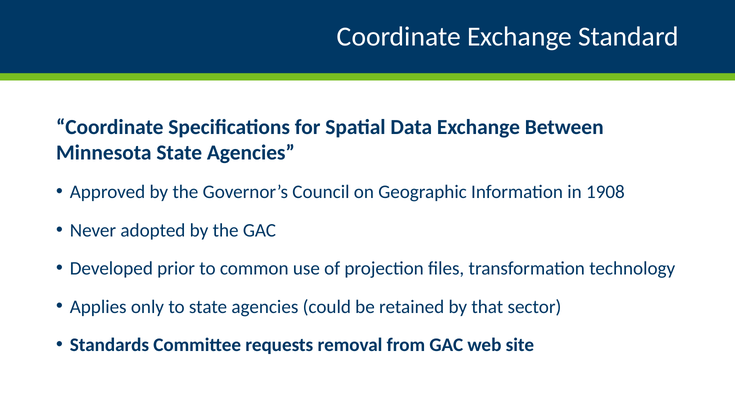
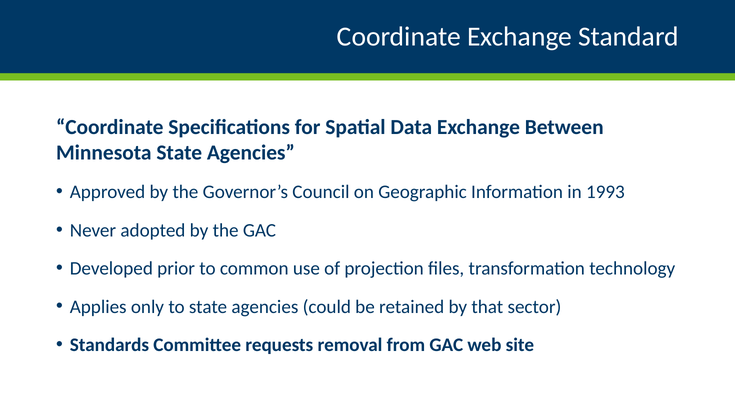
1908: 1908 -> 1993 (605, 192)
